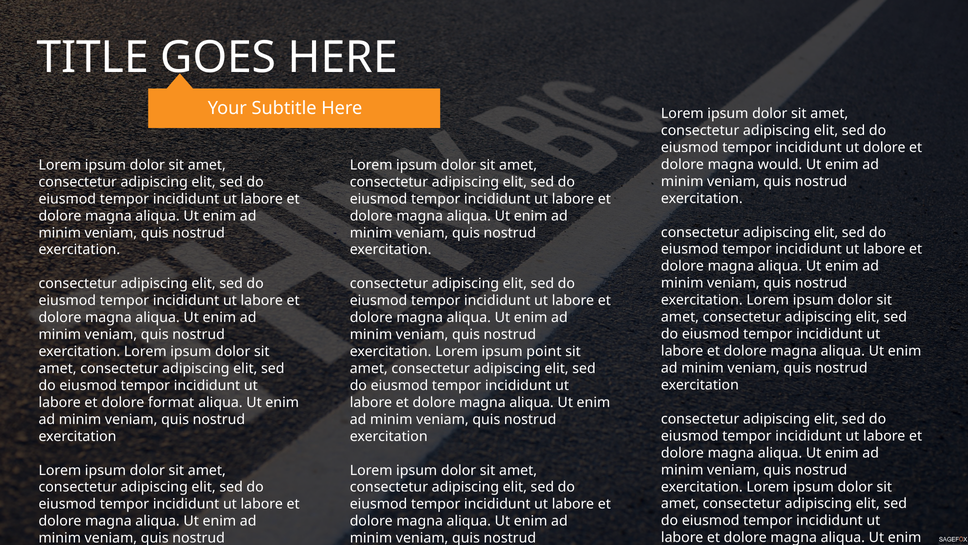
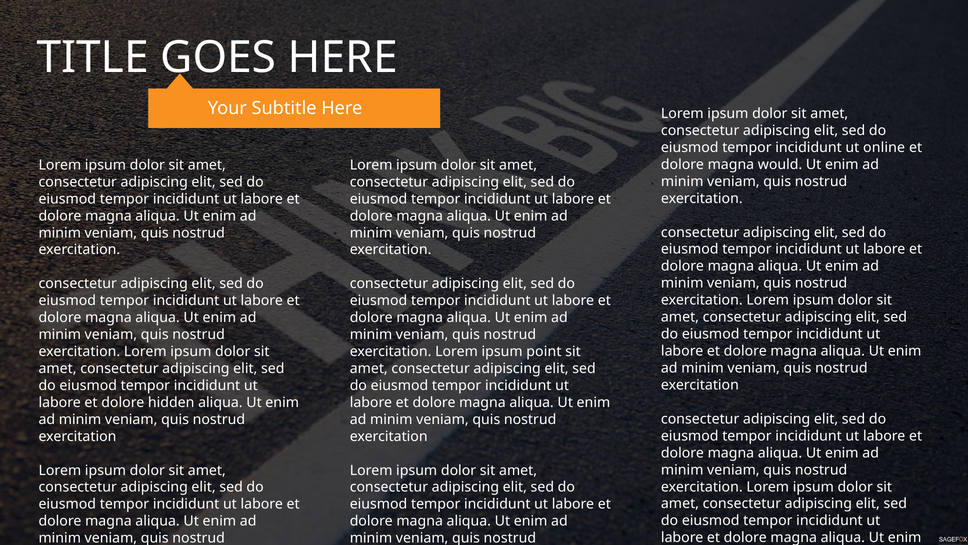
ut dolore: dolore -> online (884, 147)
format: format -> hidden (171, 402)
